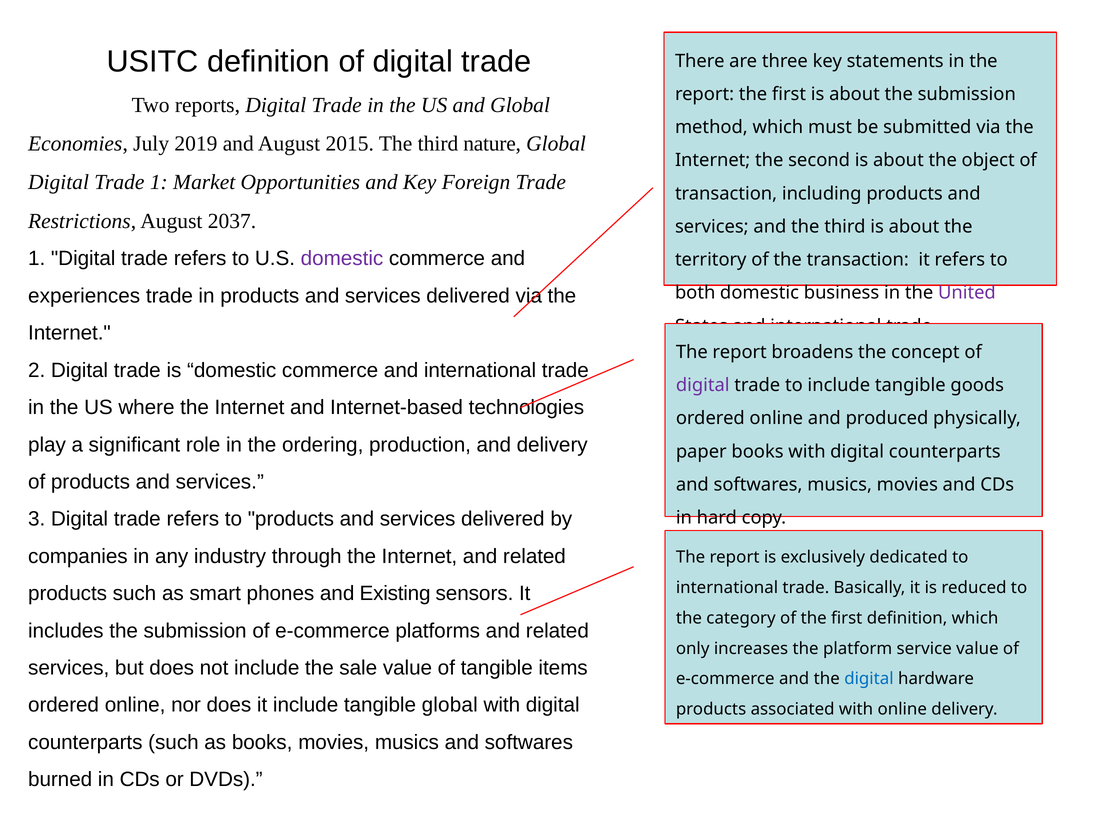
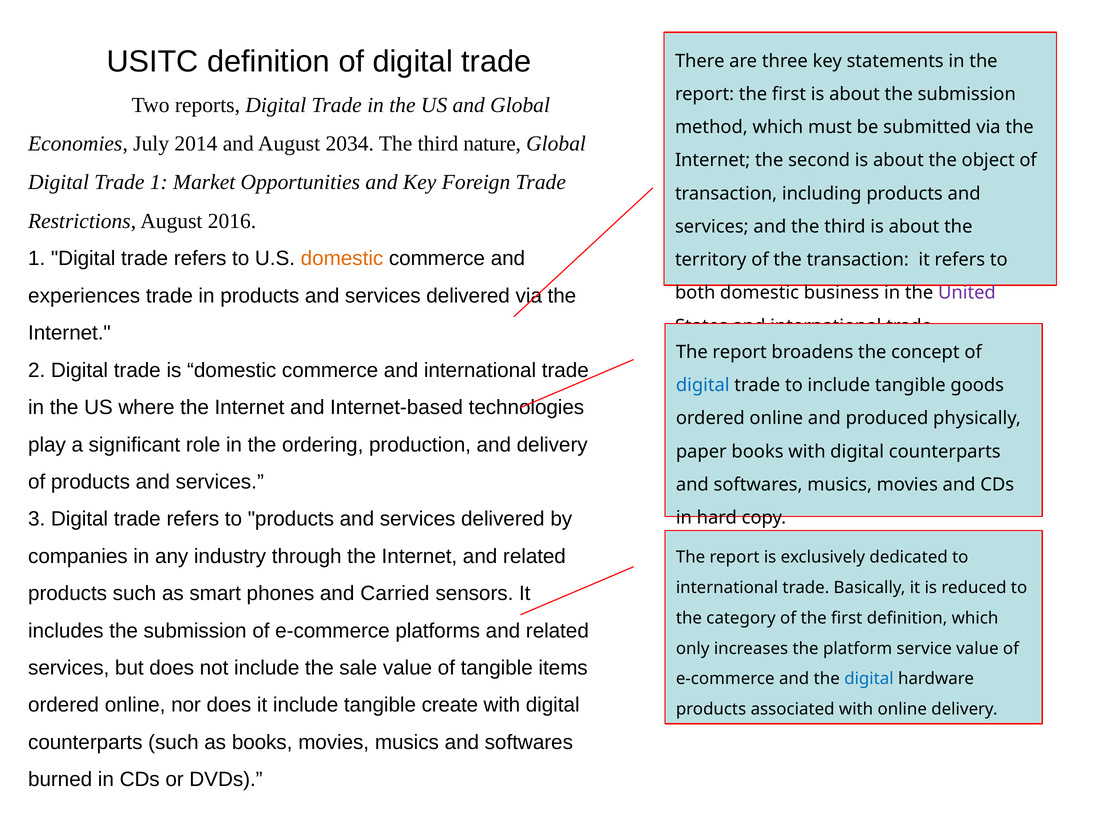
2019: 2019 -> 2014 (196, 144)
2015: 2015 -> 2034 (350, 144)
2037: 2037 -> 2016 (232, 221)
domestic colour: purple -> orange (342, 259)
digital colour: purple -> blue (703, 385)
Existing: Existing -> Carried (395, 594)
tangible global: global -> create (450, 705)
